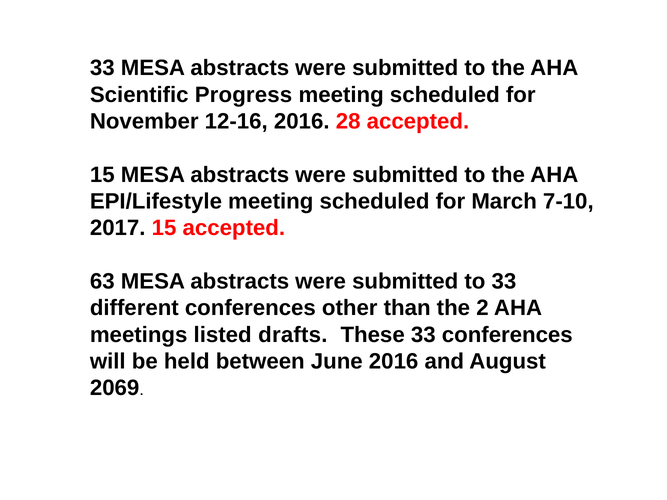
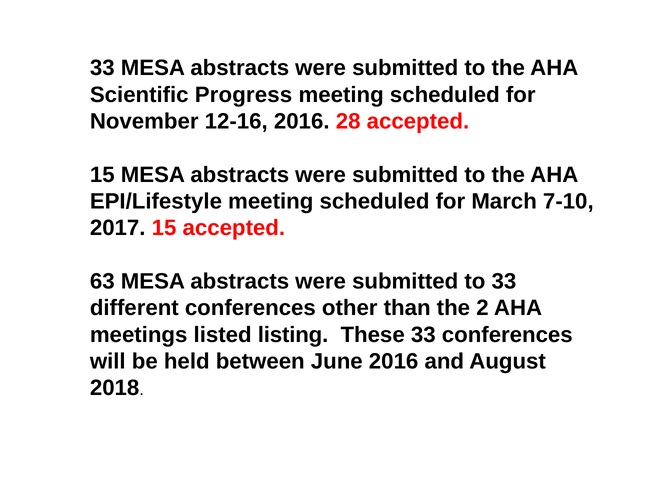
drafts: drafts -> listing (293, 335)
2069: 2069 -> 2018 (115, 388)
